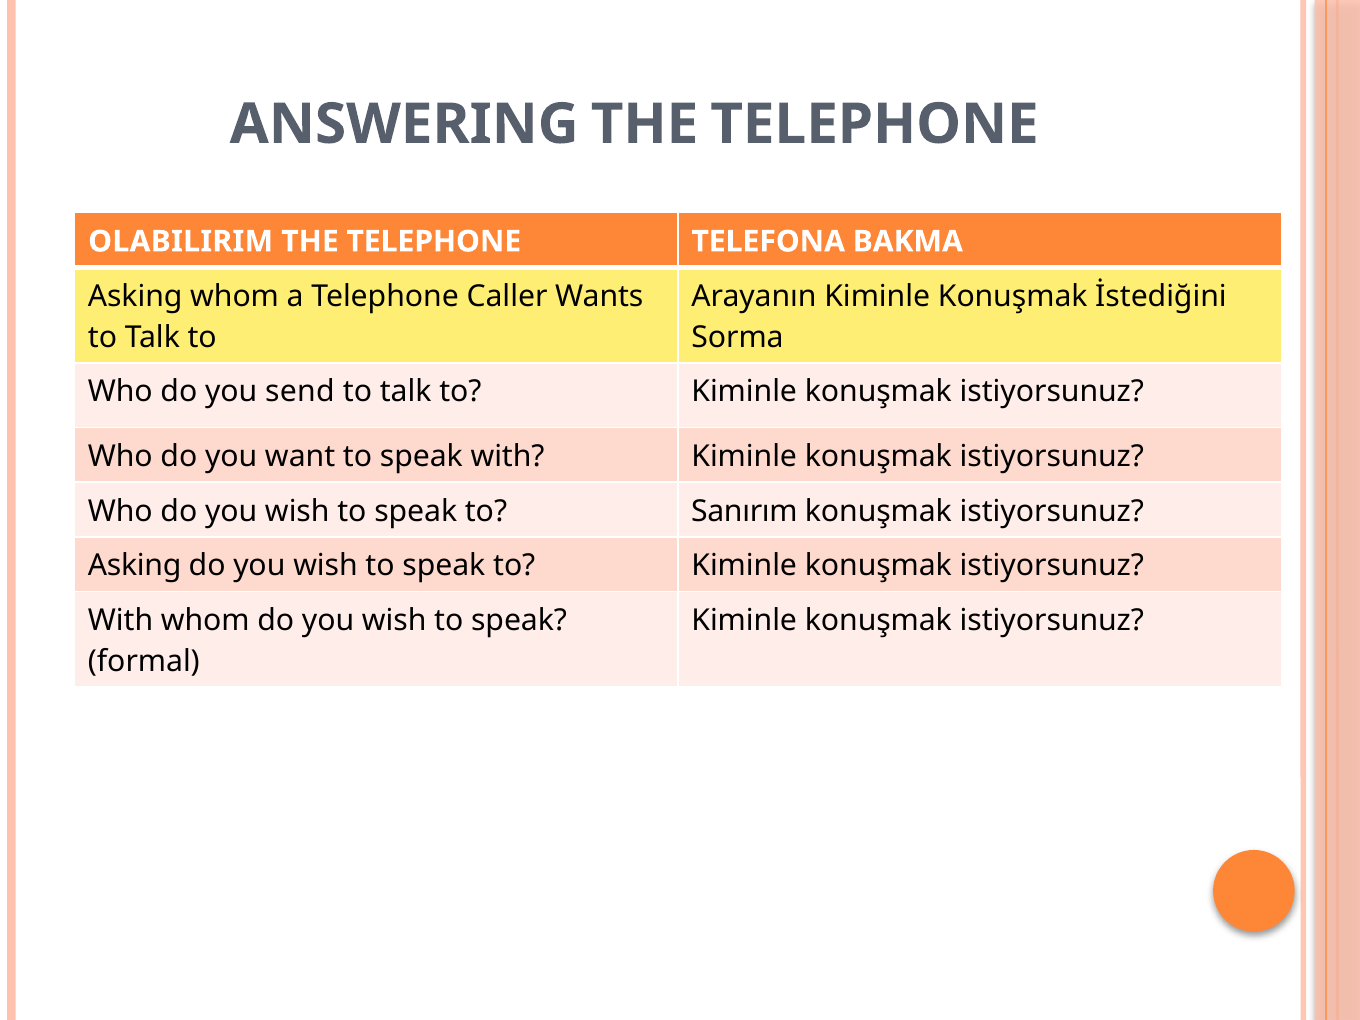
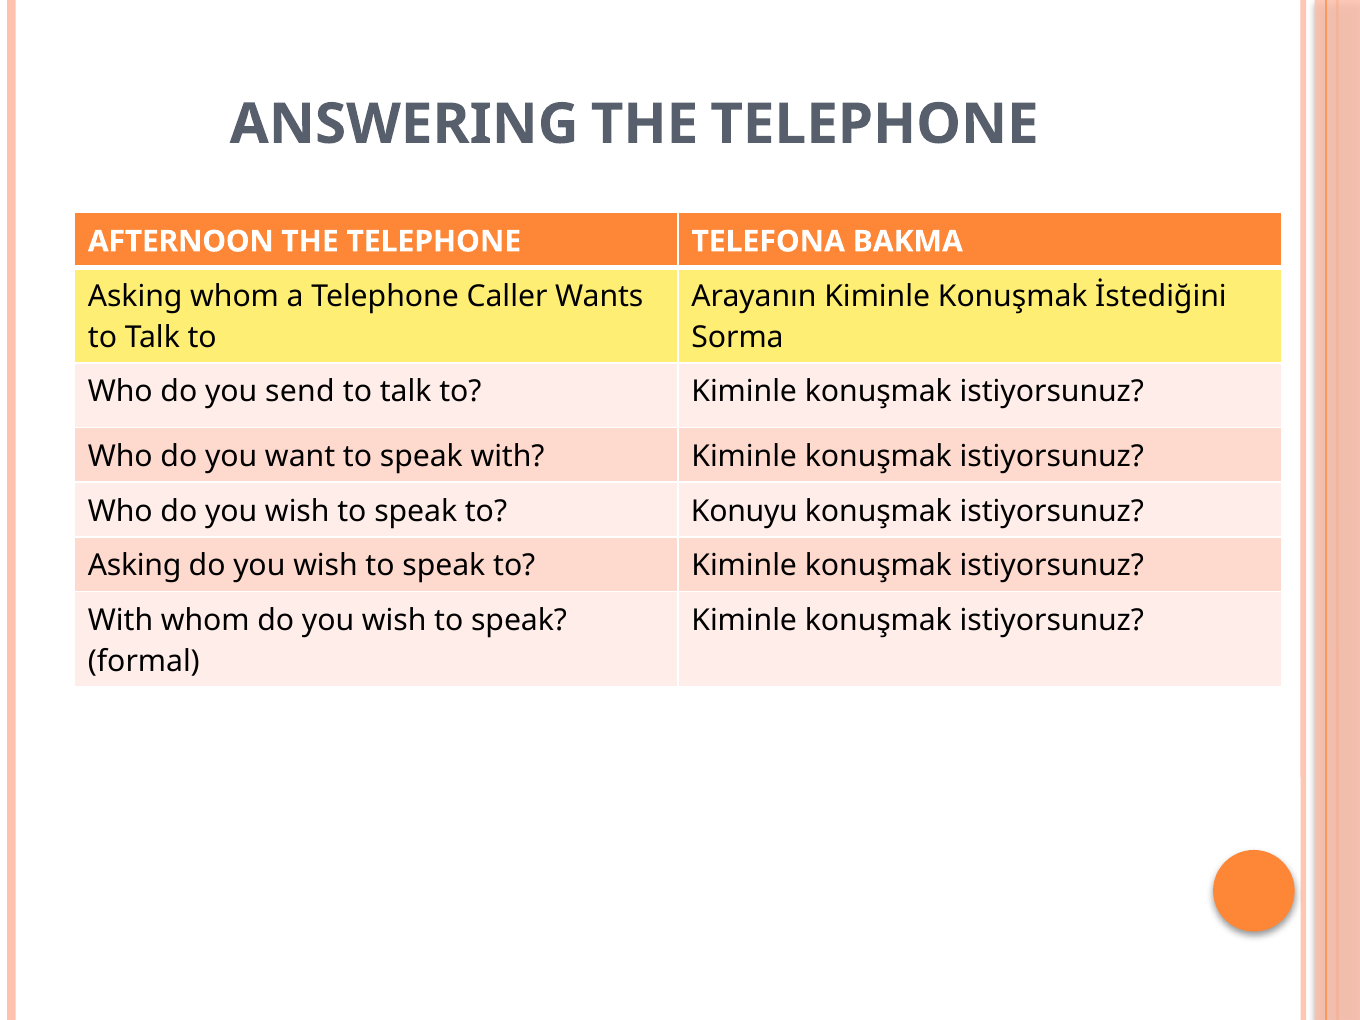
OLABILIRIM: OLABILIRIM -> AFTERNOON (181, 242)
Sanırım: Sanırım -> Konuyu (744, 511)
